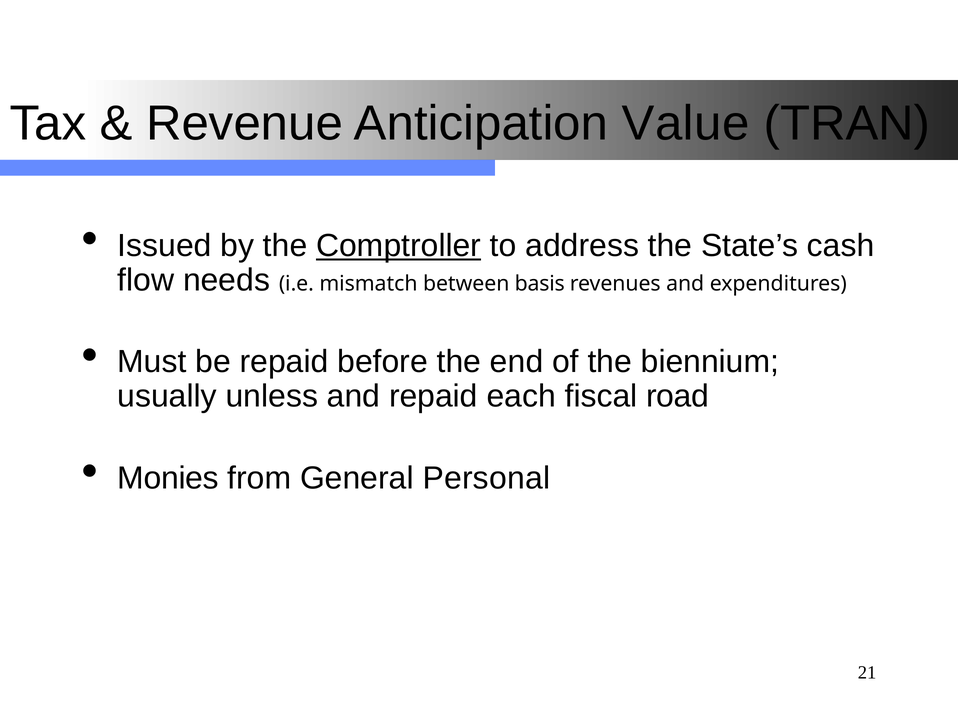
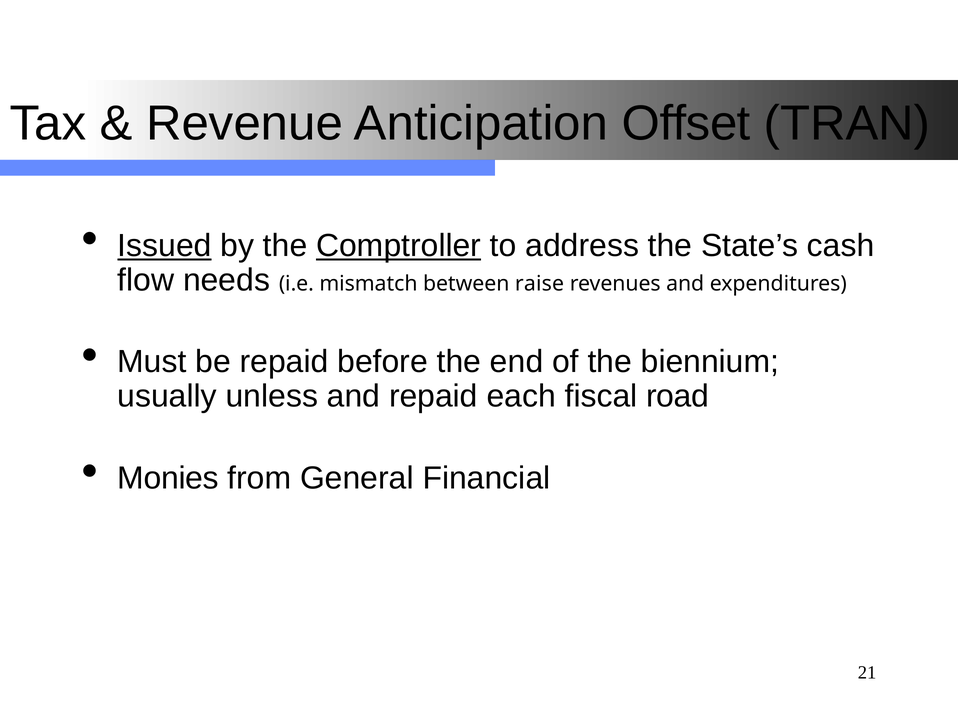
Value: Value -> Offset (686, 123)
Issued underline: none -> present (164, 245)
basis: basis -> raise (540, 283)
Personal: Personal -> Financial (486, 478)
